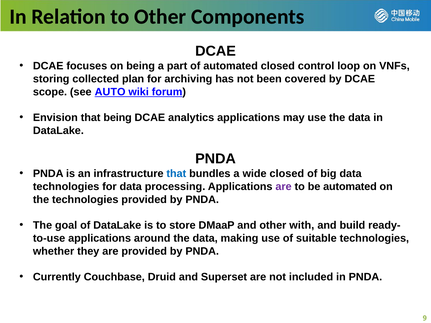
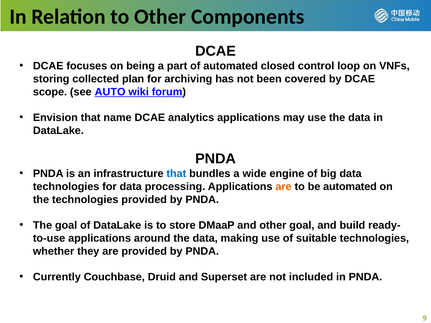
that being: being -> name (118, 118)
wide closed: closed -> engine (287, 174)
are colour: purple -> orange (284, 187)
other with: with -> goal (302, 225)
